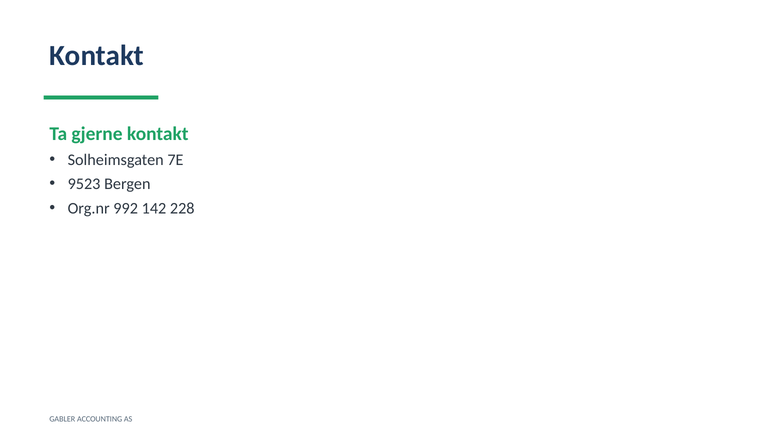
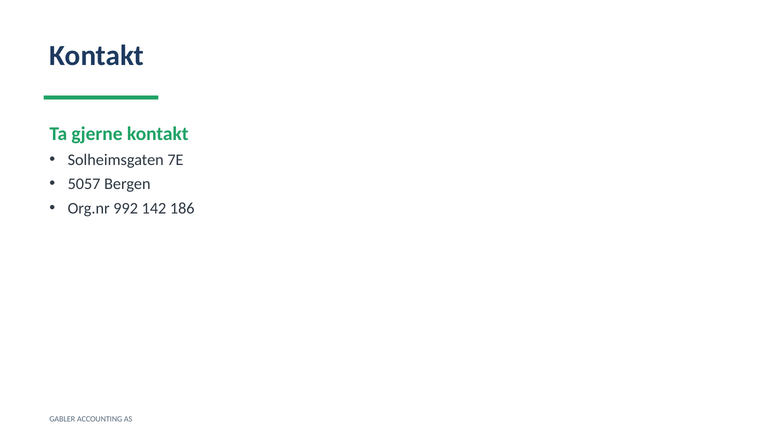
9523: 9523 -> 5057 (84, 184)
228: 228 -> 186 (182, 208)
